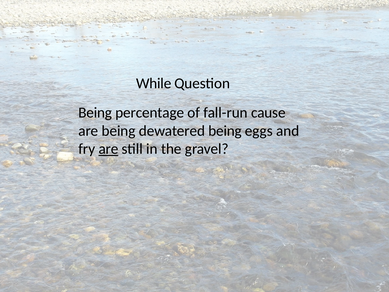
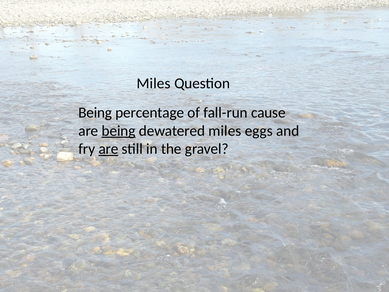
While: While -> Miles (154, 83)
being underline: none -> present (119, 131)
dewatered being: being -> miles (225, 131)
